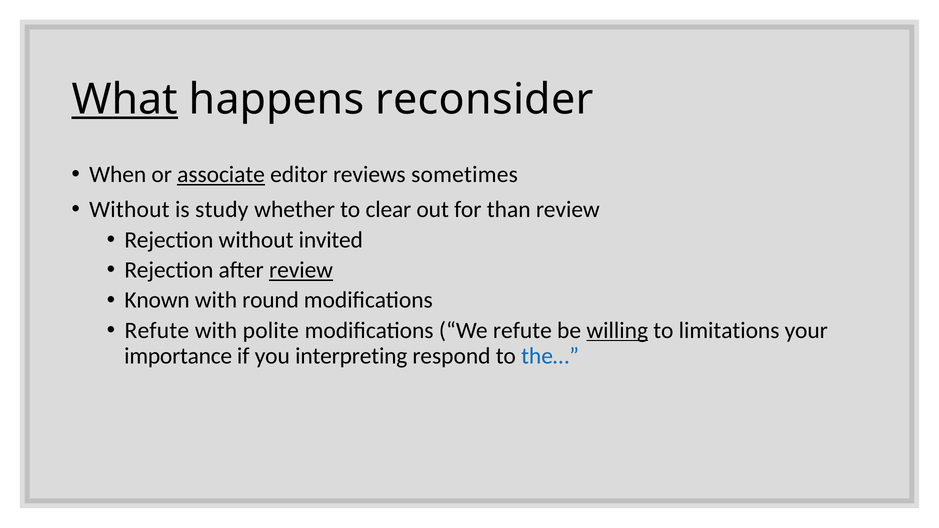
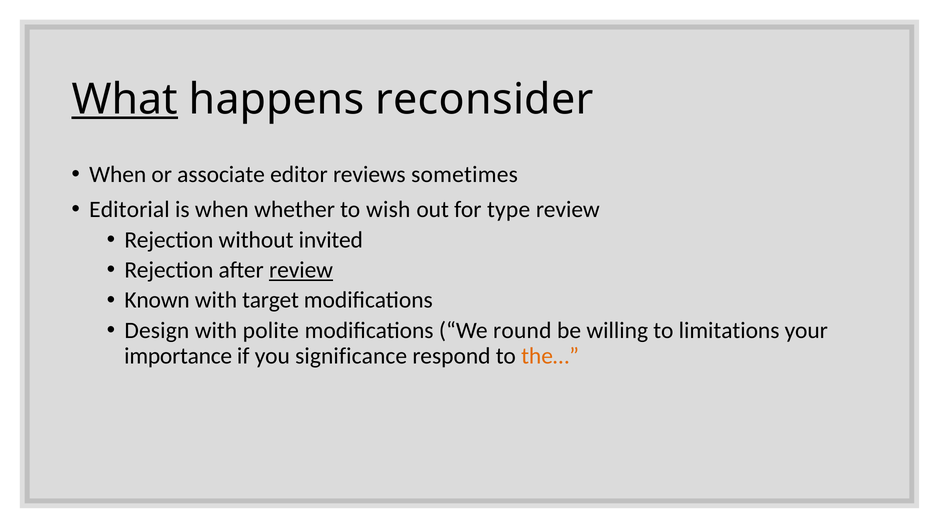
associate underline: present -> none (221, 175)
Without: Without -> Editorial (129, 210)
is study: study -> when (222, 210)
clear: clear -> wish (388, 210)
than: than -> type (509, 210)
round: round -> target (271, 300)
Refute: Refute -> Design (157, 331)
We refute: refute -> round (522, 331)
willing underline: present -> none (617, 331)
interpreting: interpreting -> significance (351, 356)
the… colour: blue -> orange (550, 356)
